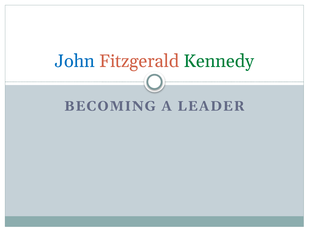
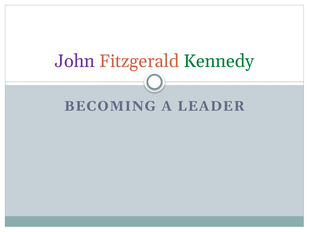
John colour: blue -> purple (75, 61)
